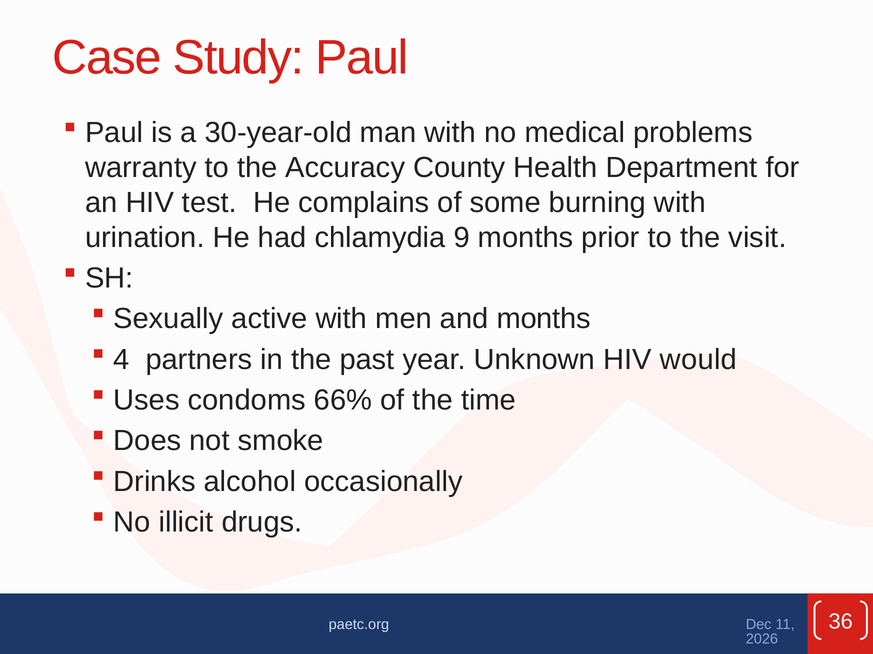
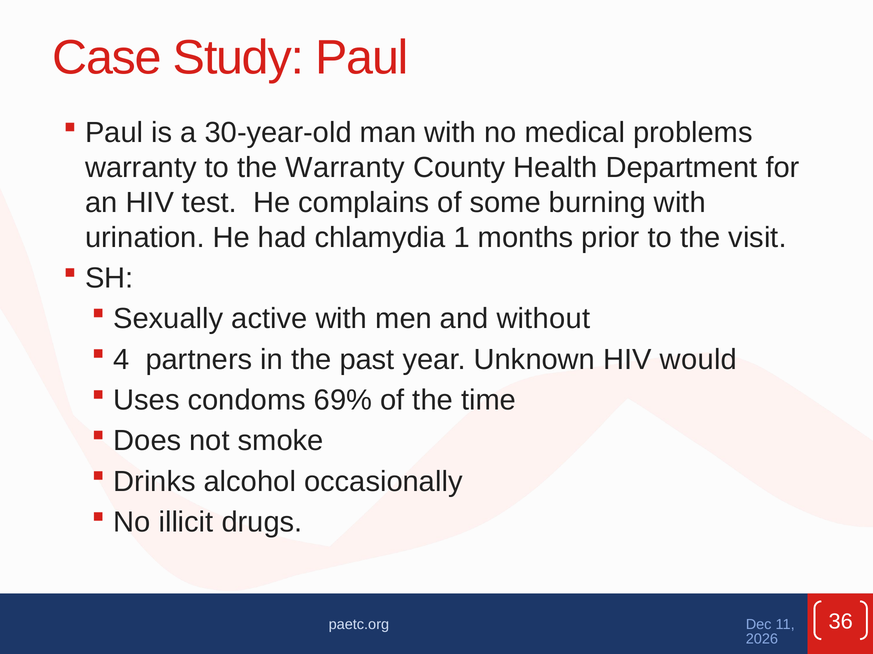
the Accuracy: Accuracy -> Warranty (345, 168)
9: 9 -> 1 (462, 238)
and months: months -> without (543, 319)
66%: 66% -> 69% (343, 401)
